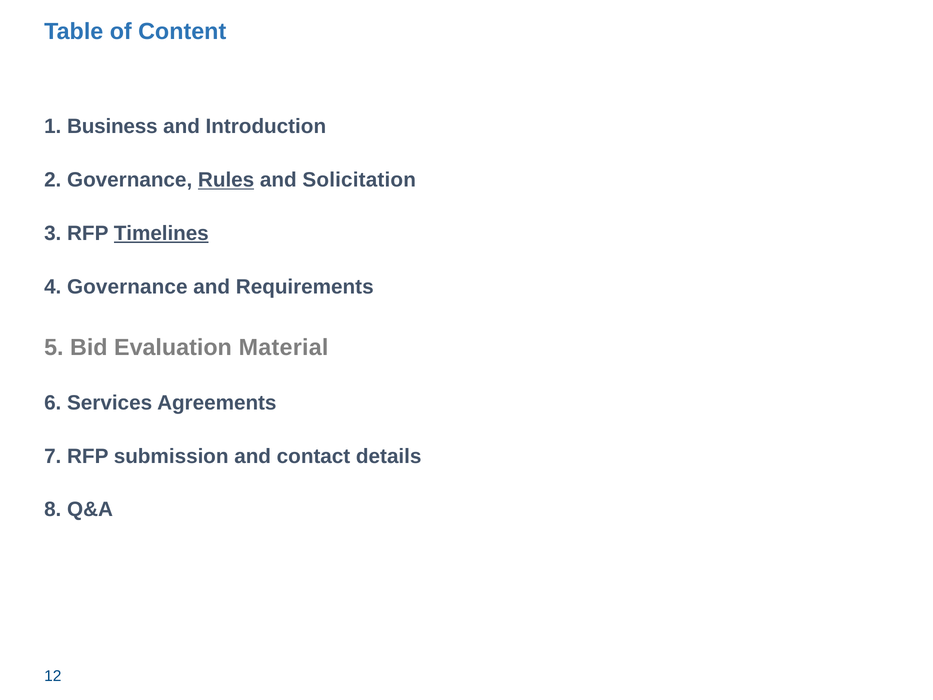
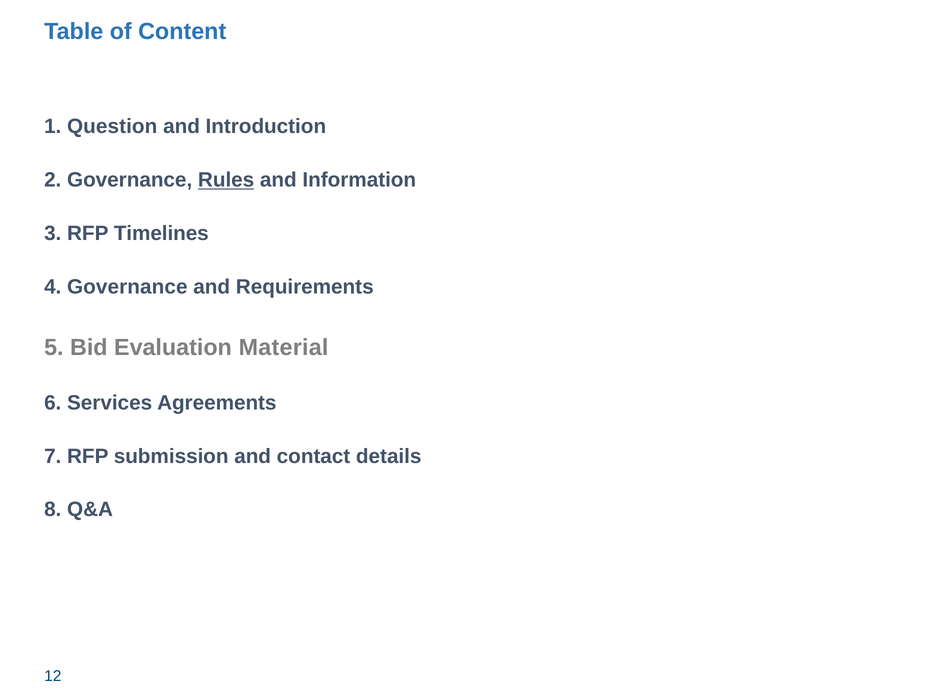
Business: Business -> Question (112, 127)
Solicitation: Solicitation -> Information (359, 180)
Timelines underline: present -> none (161, 233)
